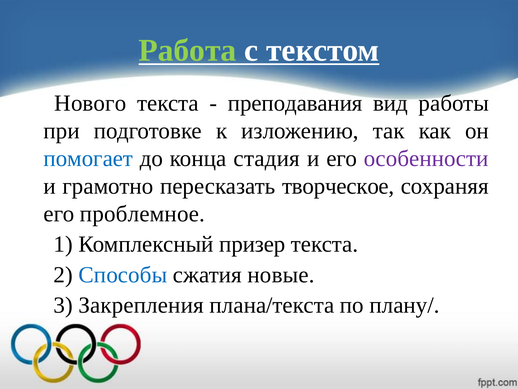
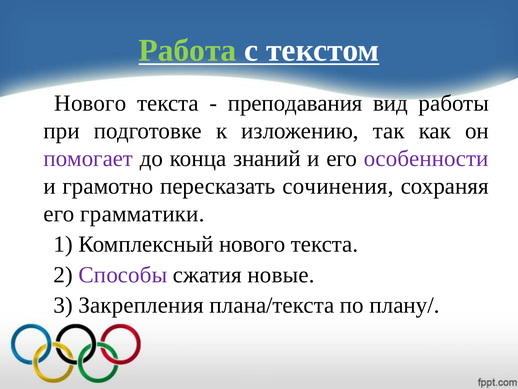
помогает colour: blue -> purple (88, 158)
стадия: стадия -> знаний (267, 158)
творческое: творческое -> сочинения (338, 186)
проблемное: проблемное -> грамматики (142, 214)
Комплексный призер: призер -> нового (252, 244)
Способы colour: blue -> purple (123, 274)
